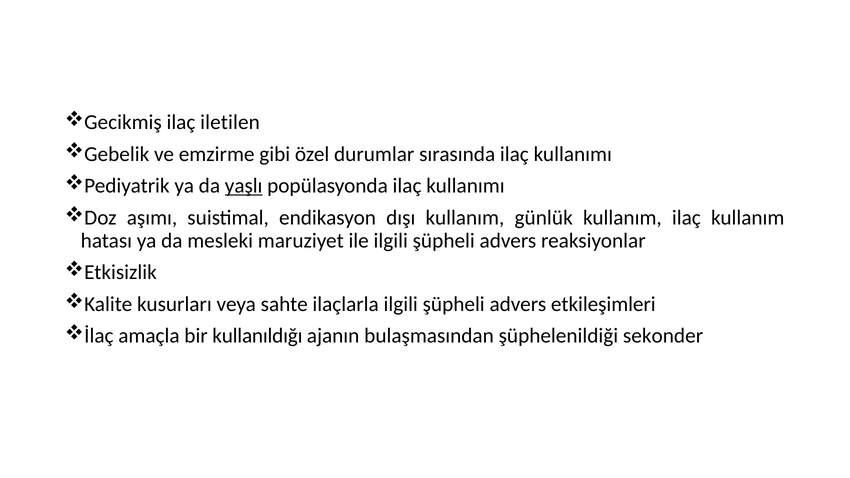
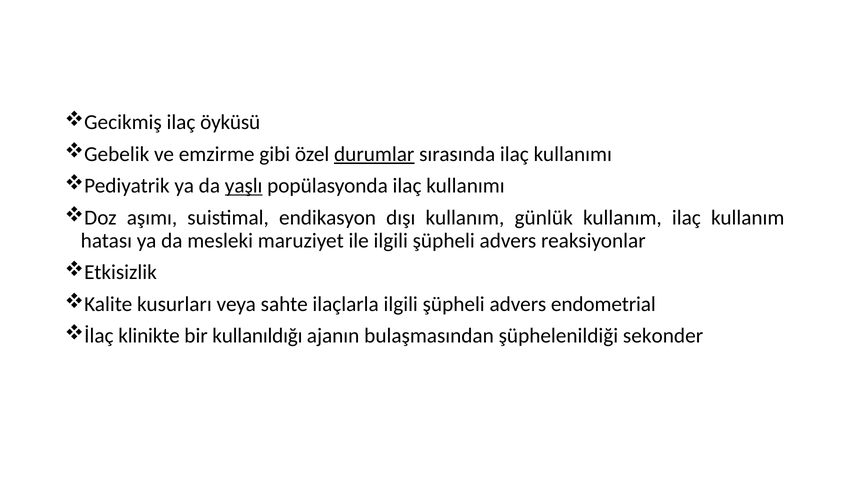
iletilen: iletilen -> öyküsü (230, 122)
durumlar underline: none -> present (374, 154)
etkileşimleri: etkileşimleri -> endometrial (603, 304)
amaçla: amaçla -> klinikte (149, 336)
